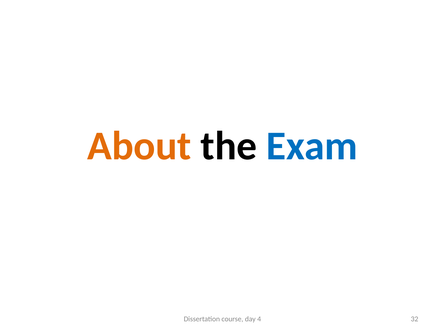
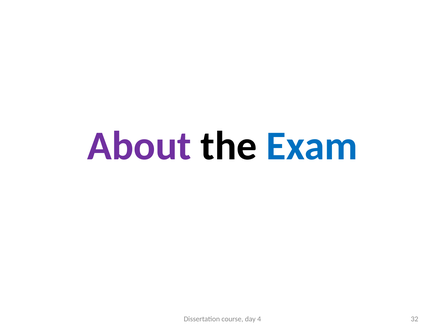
About colour: orange -> purple (139, 146)
